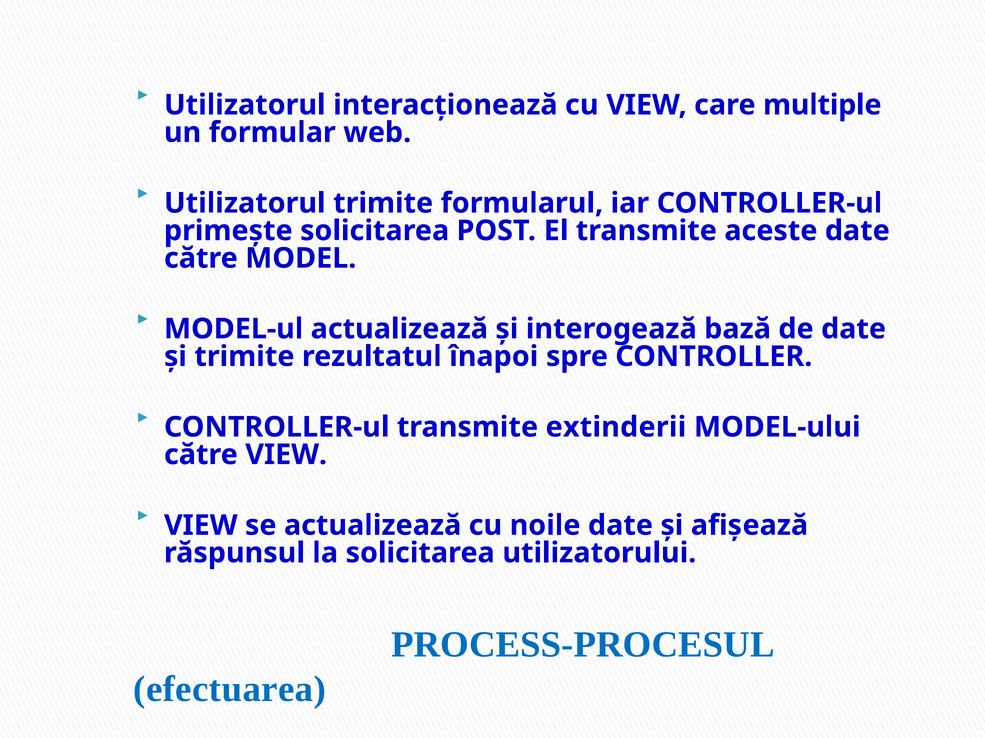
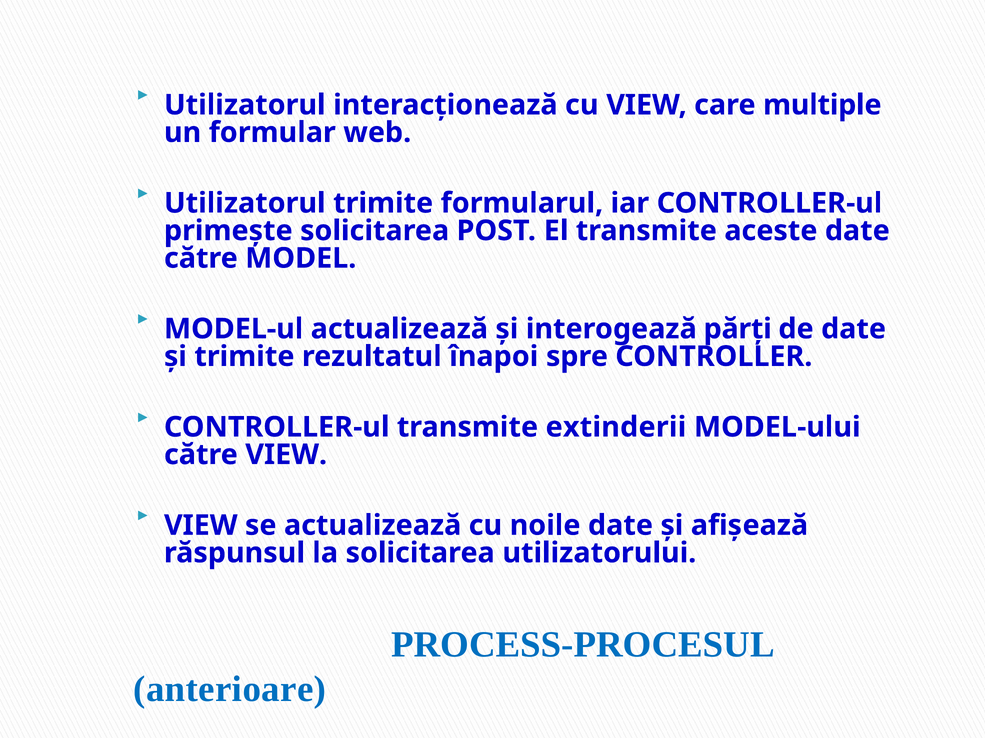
bază: bază -> părți (738, 329)
efectuarea: efectuarea -> anterioare (230, 690)
